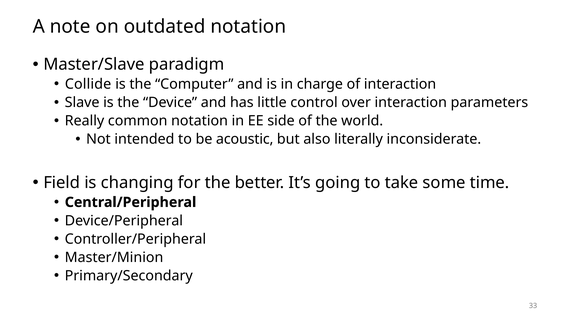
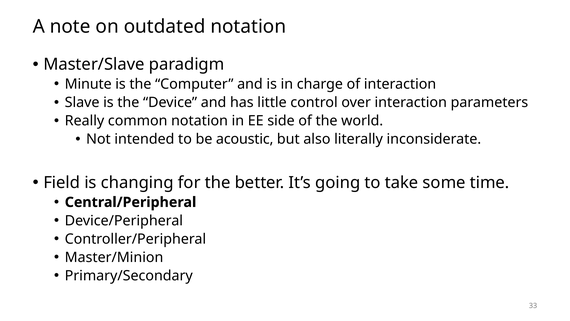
Collide: Collide -> Minute (88, 84)
